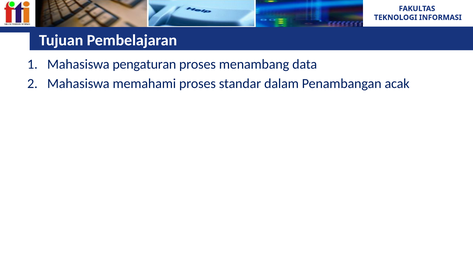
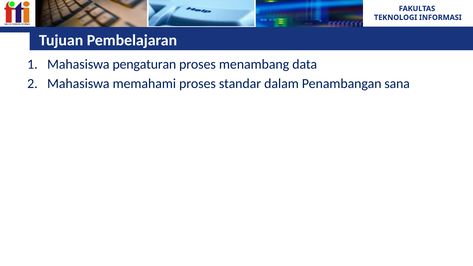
acak: acak -> sana (397, 84)
